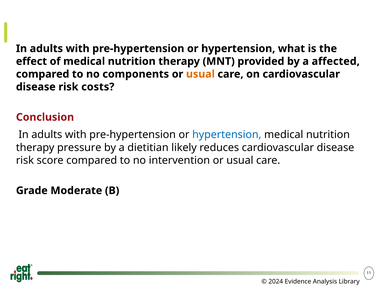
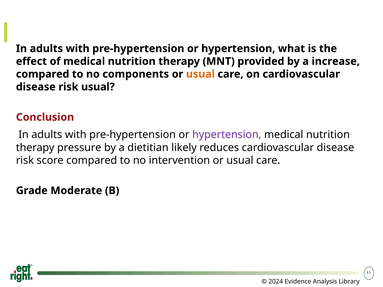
affected: affected -> increase (336, 61)
risk costs: costs -> usual (98, 87)
hypertension colour: blue -> purple (227, 135)
